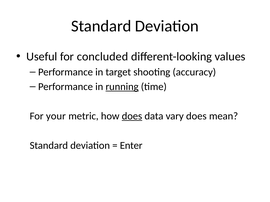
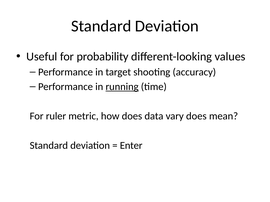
concluded: concluded -> probability (103, 57)
your: your -> ruler (56, 116)
does underline: present -> none (132, 116)
